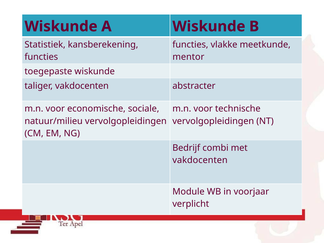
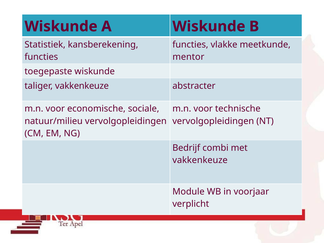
taliger vakdocenten: vakdocenten -> vakkenkeuze (82, 86)
vakdocenten: vakdocenten -> vakkenkeuze (200, 160)
